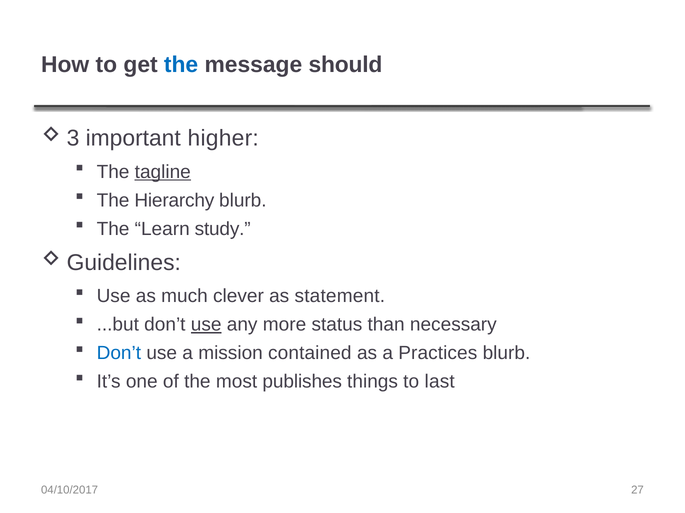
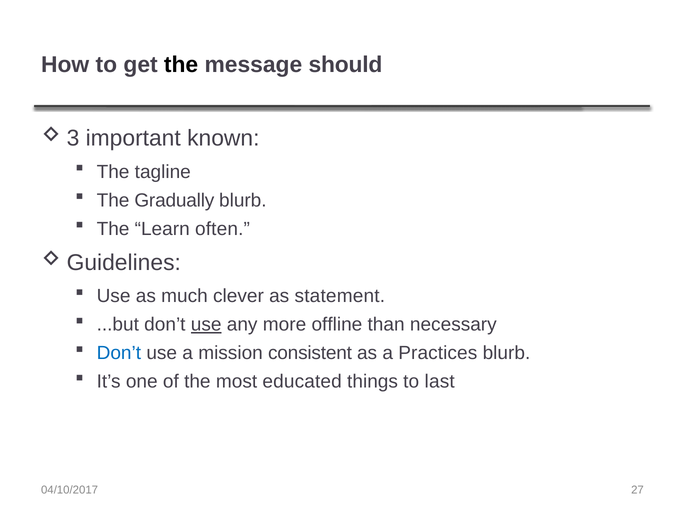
the colour: blue -> black (181, 65)
higher: higher -> known (223, 139)
tagline underline: present -> none (163, 172)
Hierarchy: Hierarchy -> Gradually (174, 201)
study: study -> often (222, 229)
status: status -> offline (337, 325)
contained: contained -> consistent (310, 354)
publishes: publishes -> educated (302, 382)
